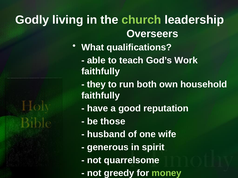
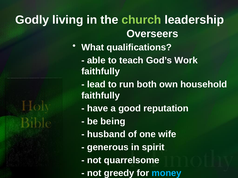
they: they -> lead (96, 85)
those: those -> being (113, 122)
money colour: light green -> light blue (167, 174)
